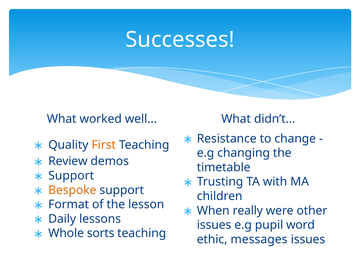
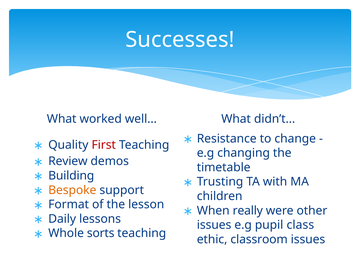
First colour: orange -> red (104, 145)
Support: Support -> Building (71, 176)
word: word -> class (300, 225)
messages: messages -> classroom (259, 239)
